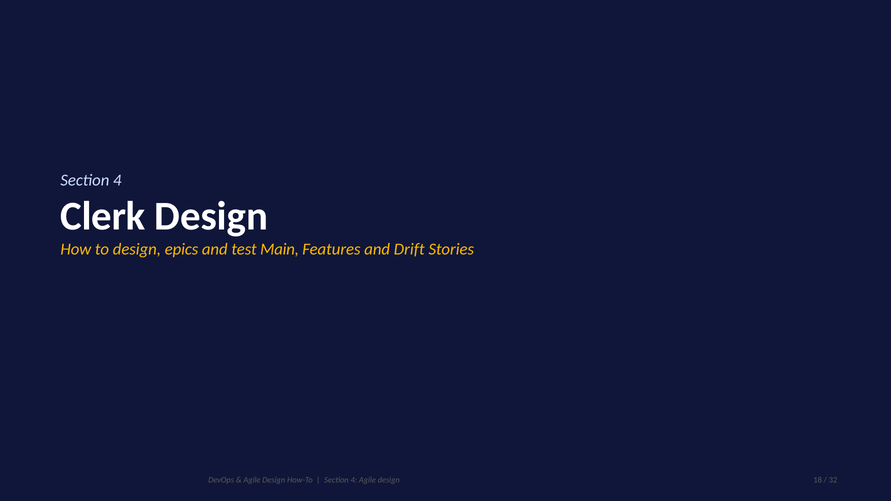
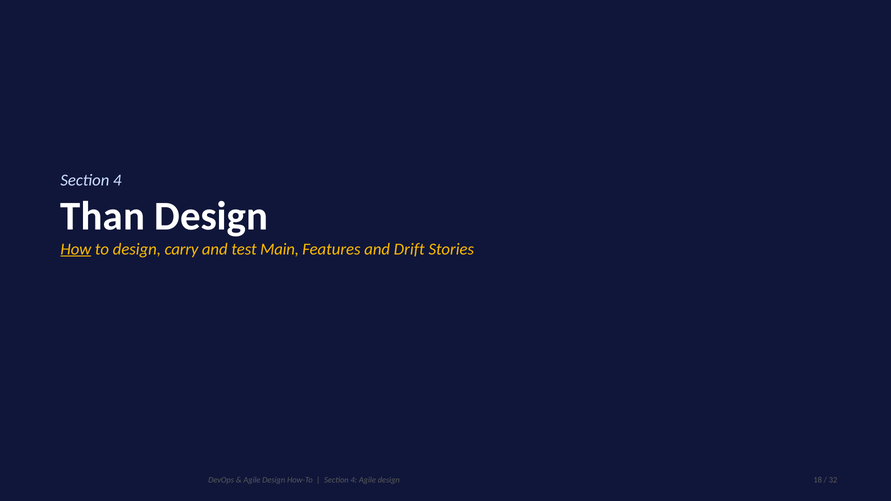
Clerk: Clerk -> Than (103, 216)
How underline: none -> present (76, 249)
epics: epics -> carry (182, 249)
